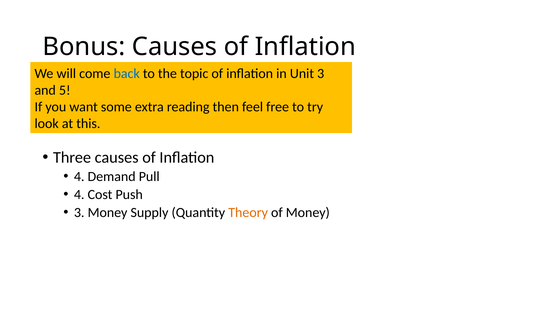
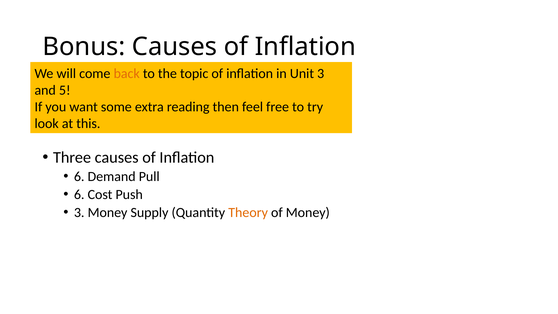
back colour: blue -> orange (127, 73)
4: 4 -> 6 (79, 176)
4: 4 -> 6 (79, 194)
